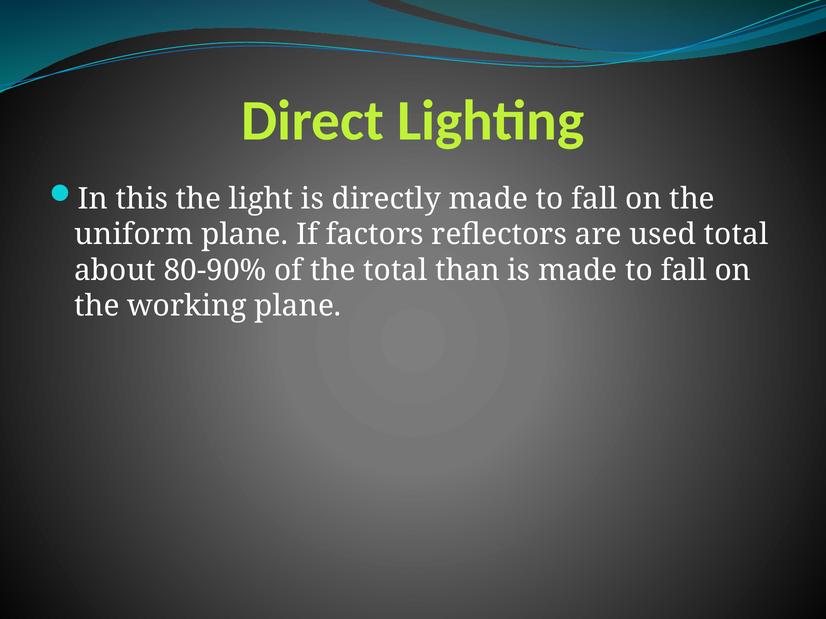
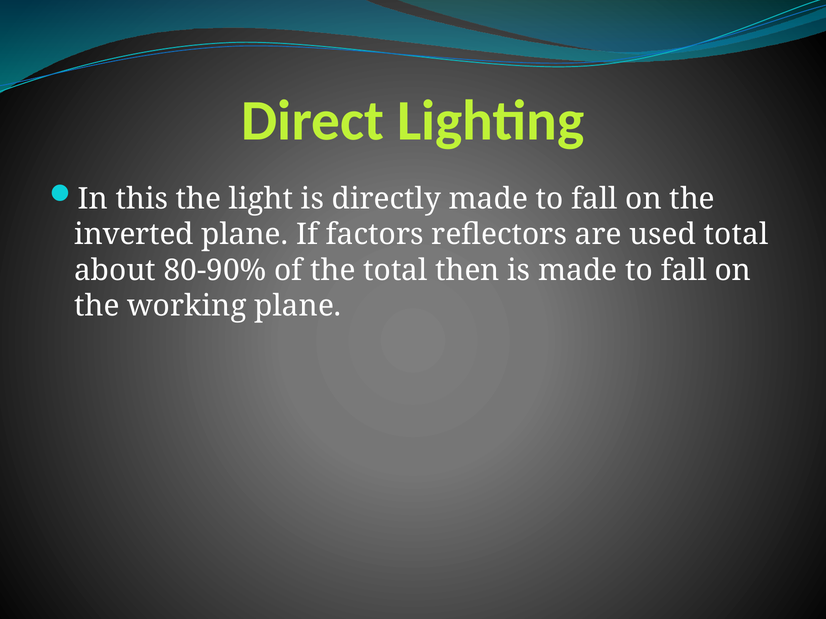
uniform: uniform -> inverted (134, 235)
than: than -> then (468, 270)
